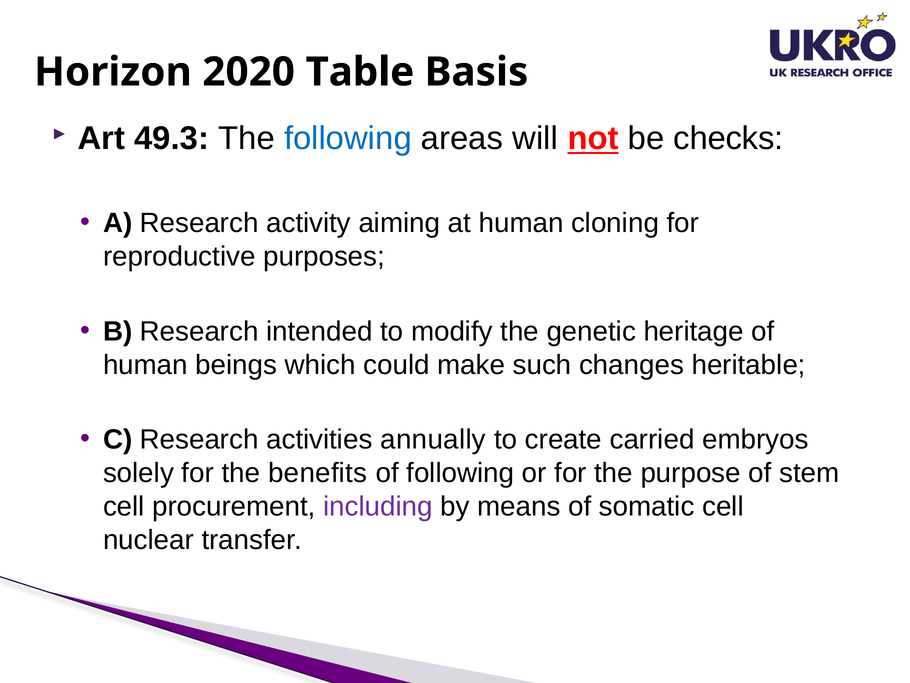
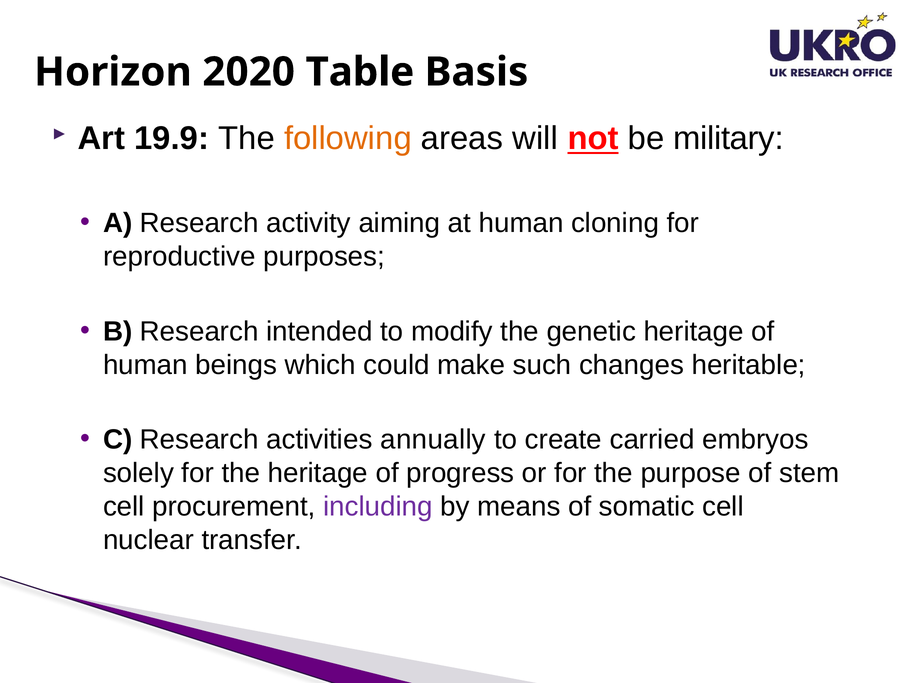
49.3: 49.3 -> 19.9 (172, 138)
following colour: blue -> orange (348, 138)
checks: checks -> military (728, 138)
the benefits: benefits -> heritage (318, 473)
of following: following -> progress (460, 473)
